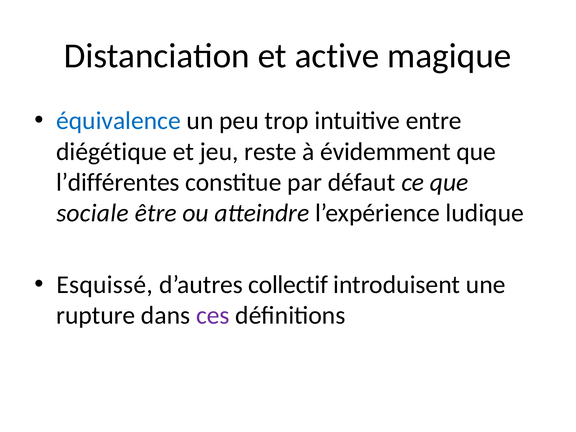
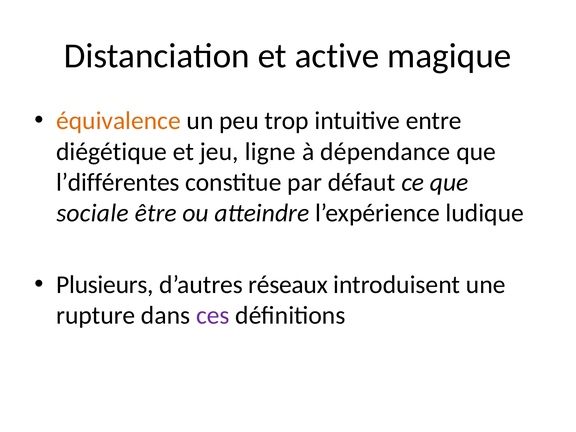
équivalence colour: blue -> orange (118, 121)
reste: reste -> ligne (270, 152)
évidemment: évidemment -> dépendance (385, 152)
Esquissé: Esquissé -> Plusieurs (105, 285)
collectif: collectif -> réseaux (288, 285)
